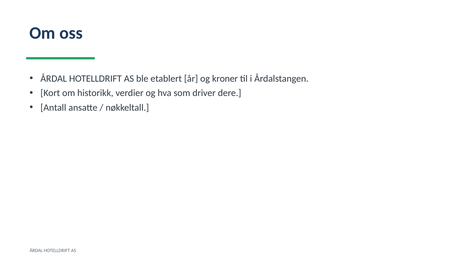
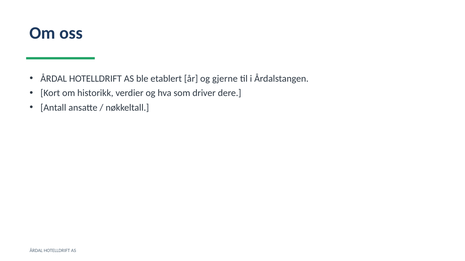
kroner: kroner -> gjerne (225, 79)
